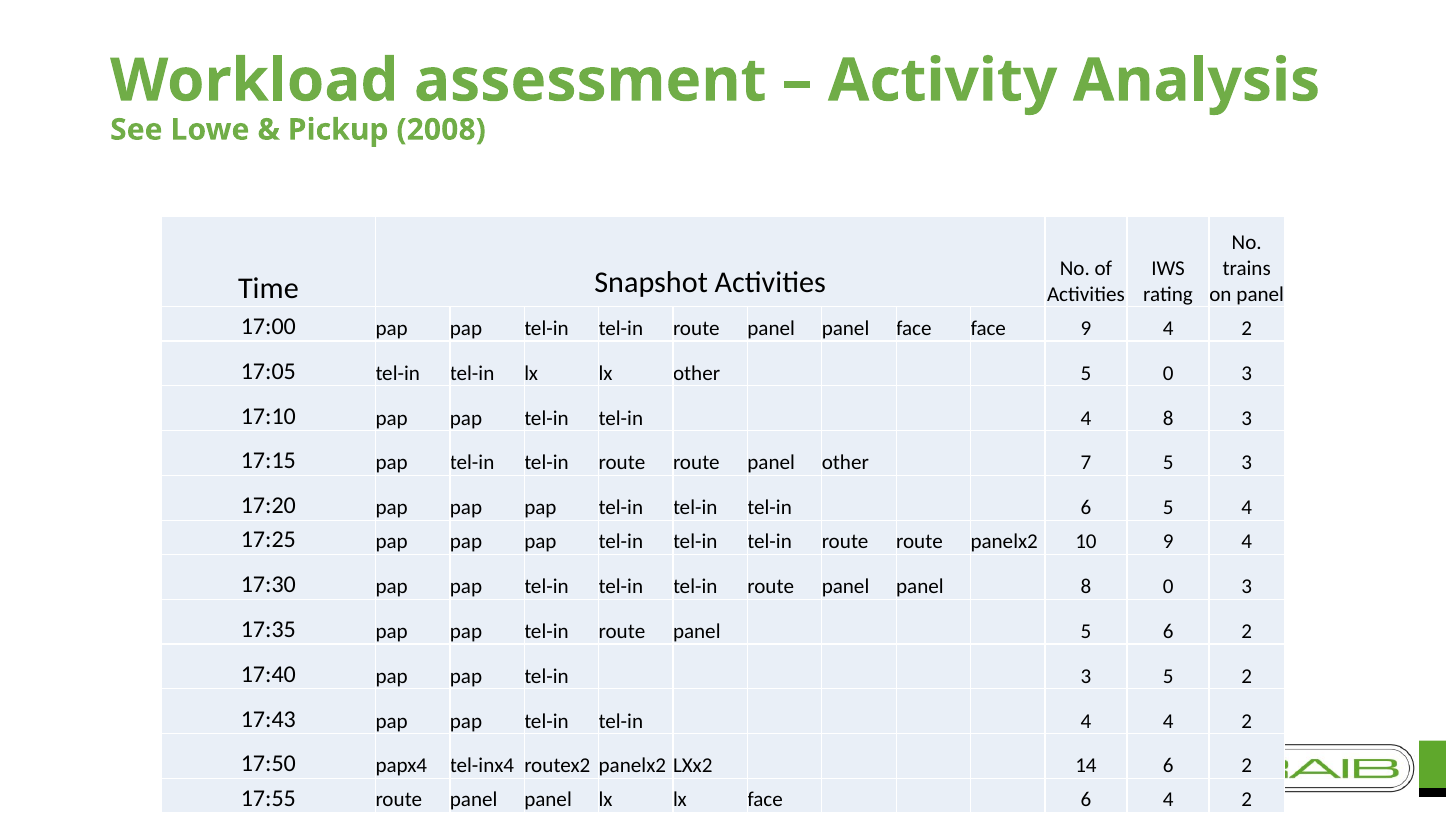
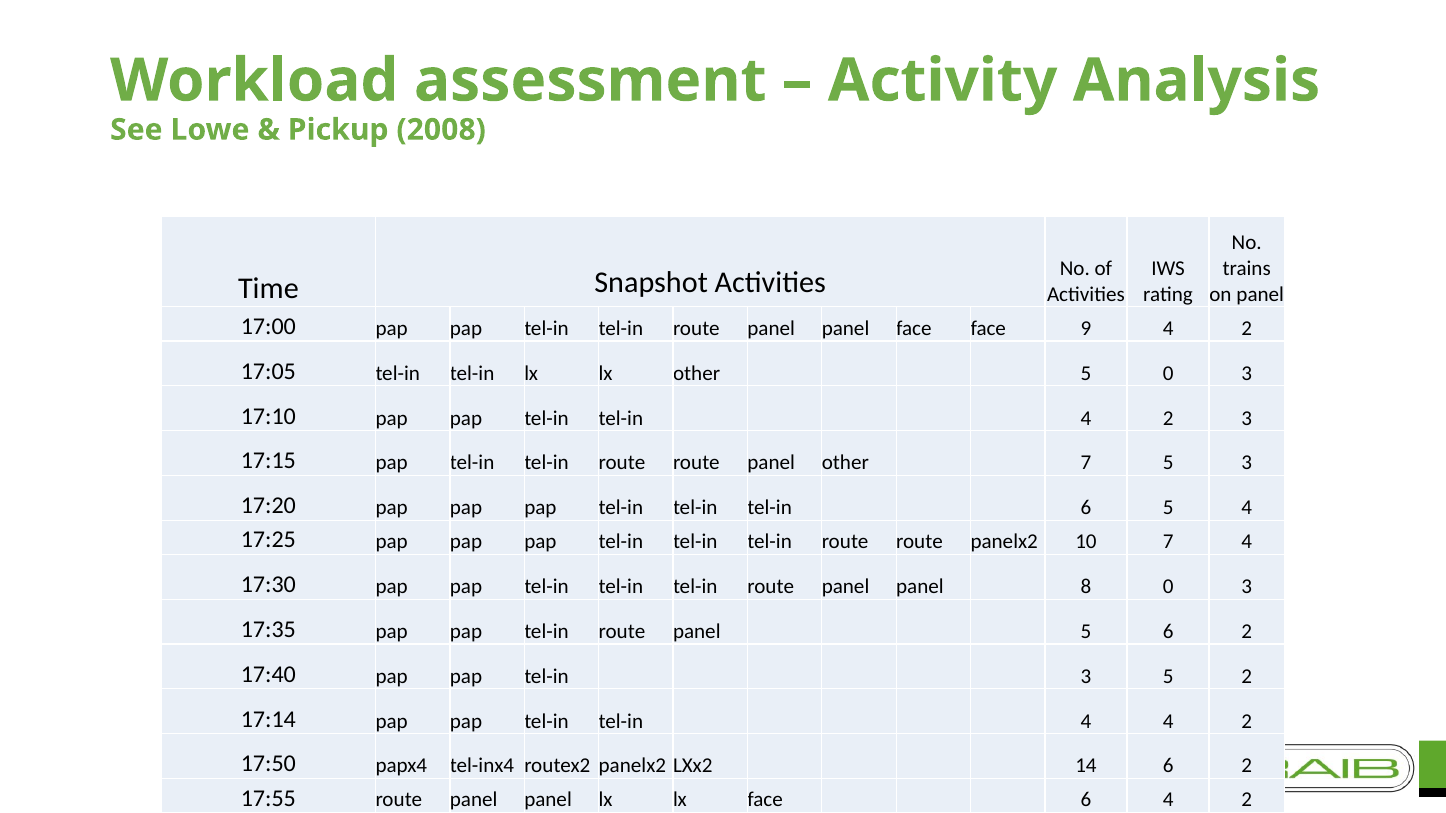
tel-in 4 8: 8 -> 2 (1168, 418)
10 9: 9 -> 7 (1168, 542)
17:43: 17:43 -> 17:14 (268, 720)
